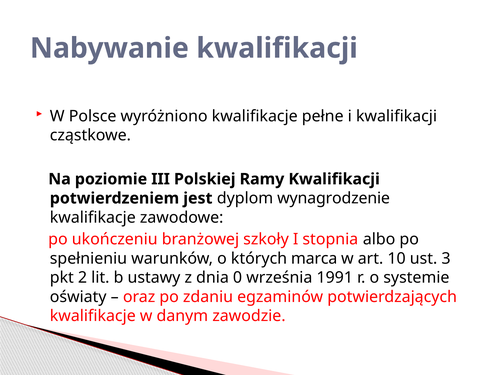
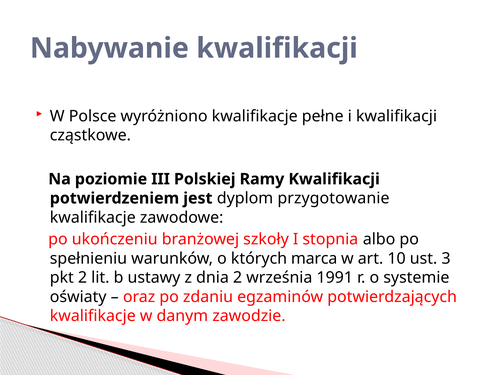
wynagrodzenie: wynagrodzenie -> przygotowanie (333, 198)
dnia 0: 0 -> 2 (238, 277)
